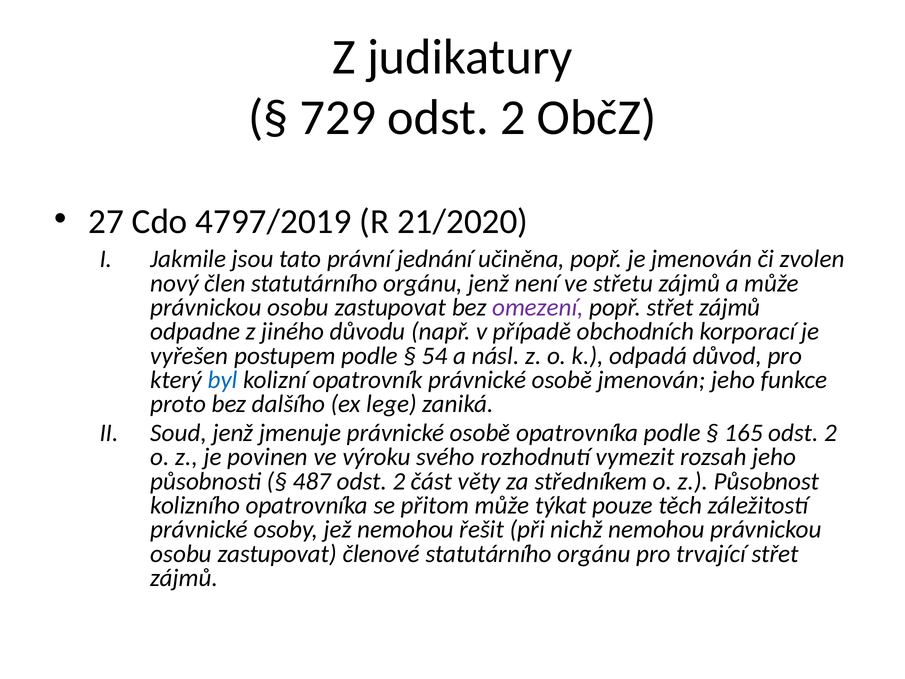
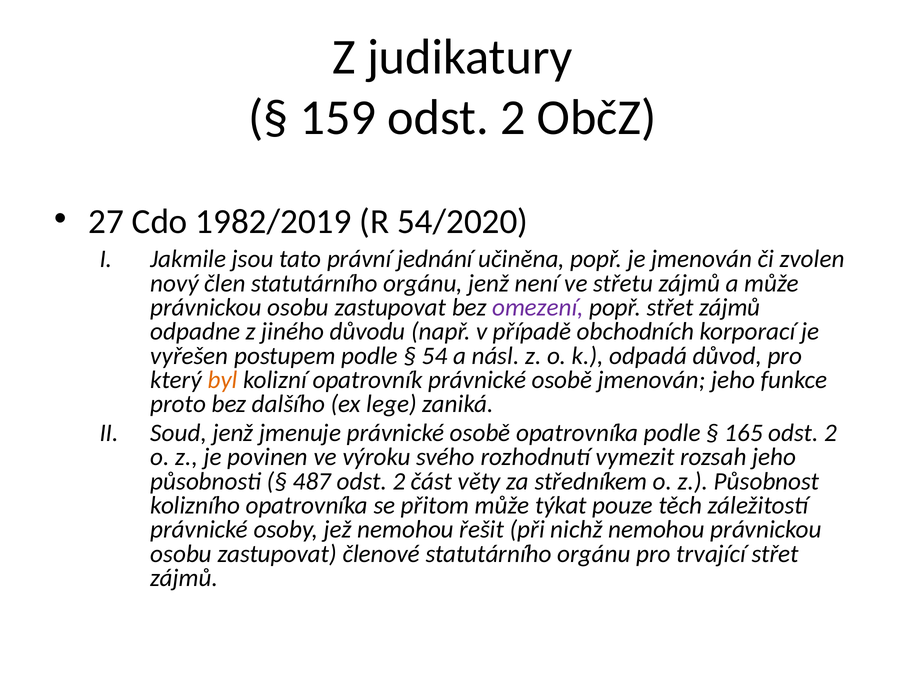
729: 729 -> 159 (338, 117)
4797/2019: 4797/2019 -> 1982/2019 (273, 222)
21/2020: 21/2020 -> 54/2020 (463, 222)
byl colour: blue -> orange (223, 380)
